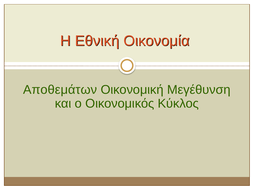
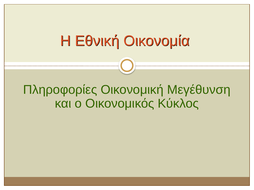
Αποθεμάτων: Αποθεμάτων -> Πληροφορίες (60, 90)
